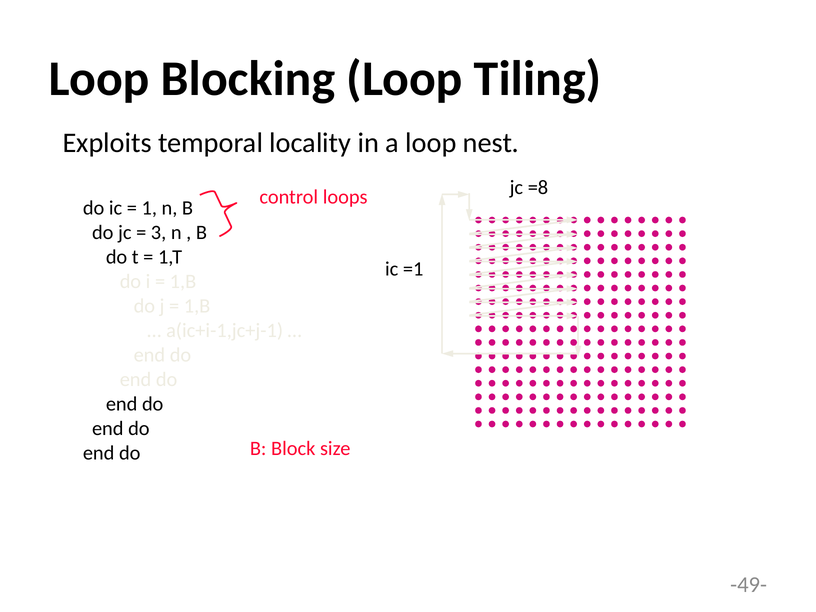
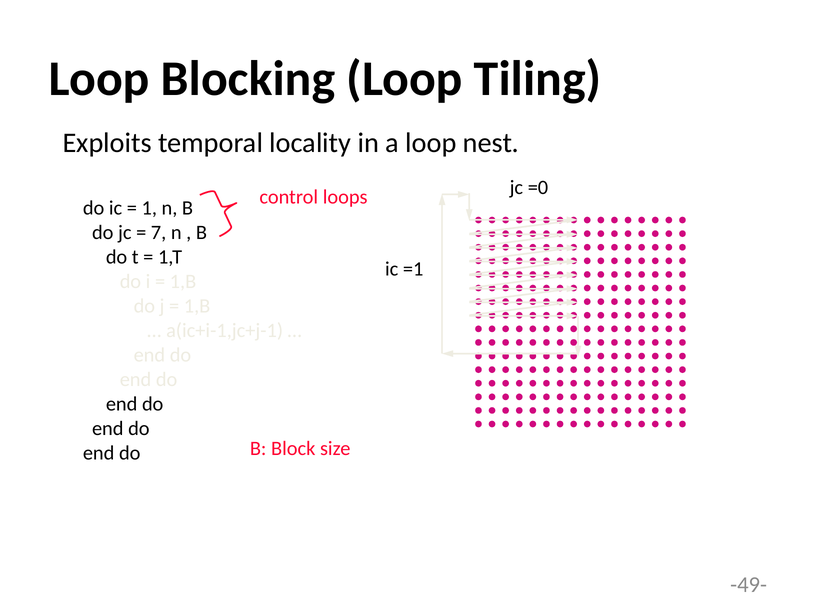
=8: =8 -> =0 (538, 188)
3: 3 -> 7 (159, 233)
